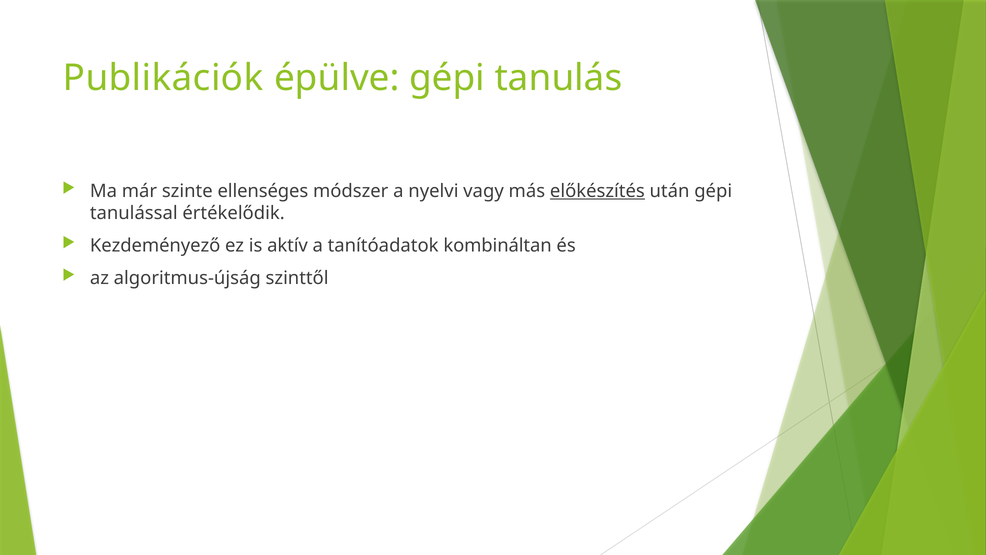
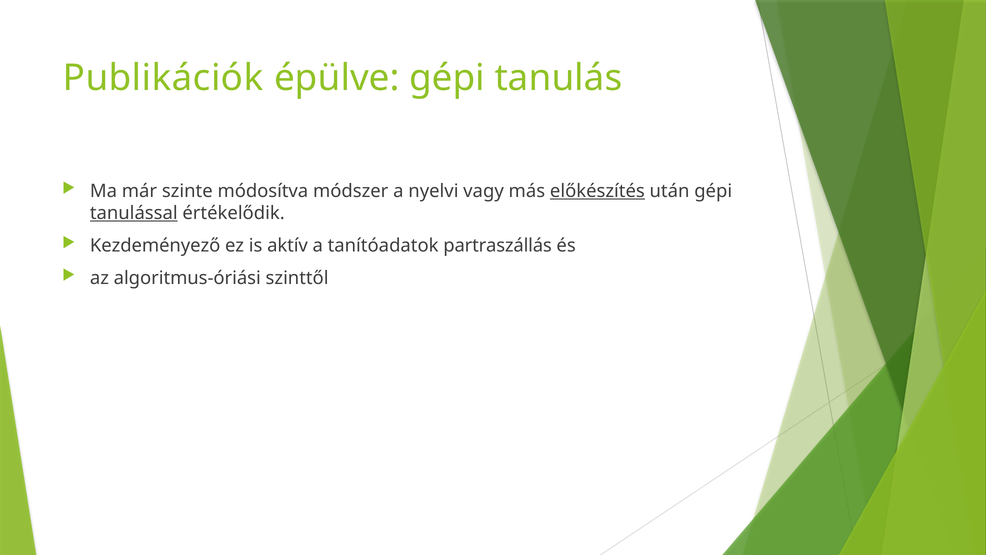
ellenséges: ellenséges -> módosítva (263, 191)
tanulással underline: none -> present (134, 213)
kombináltan: kombináltan -> partraszállás (498, 245)
algoritmus-újság: algoritmus-újság -> algoritmus-óriási (187, 278)
